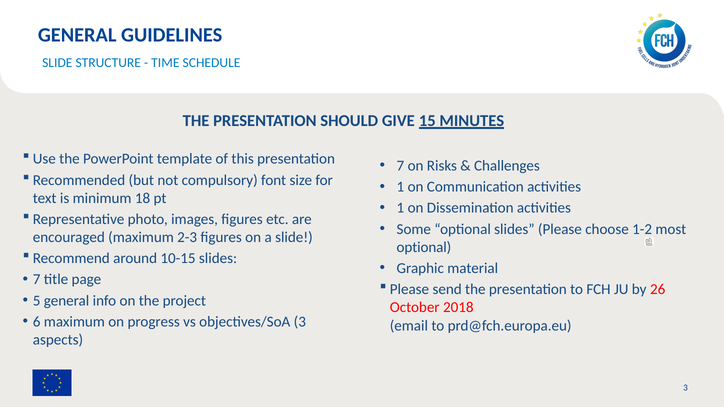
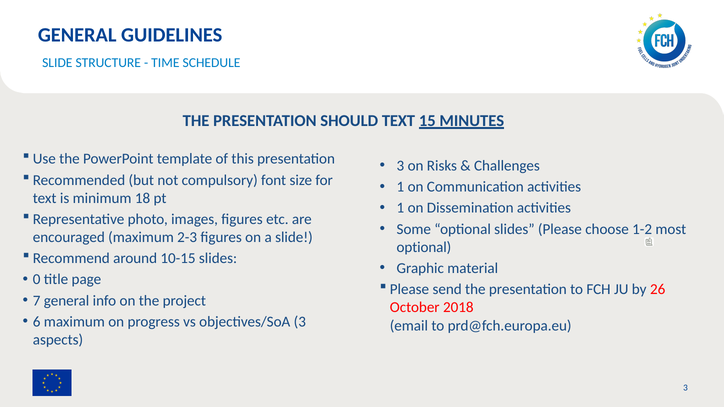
SHOULD GIVE: GIVE -> TEXT (398, 121)
7: 7 -> 3 (400, 166)
7: 7 -> 0 (37, 280)
5: 5 -> 7 (37, 301)
